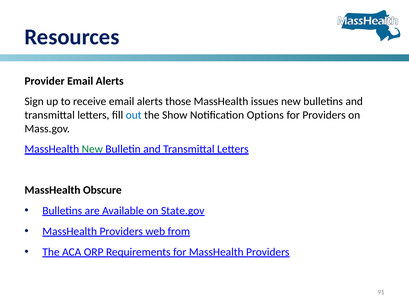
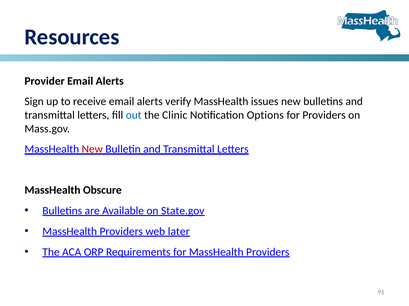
those: those -> verify (178, 102)
Show: Show -> Clinic (175, 115)
New colour: green -> red (92, 149)
from: from -> later (179, 232)
